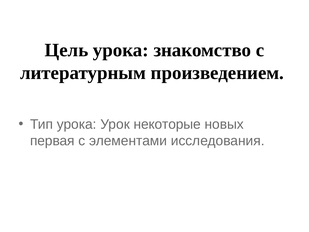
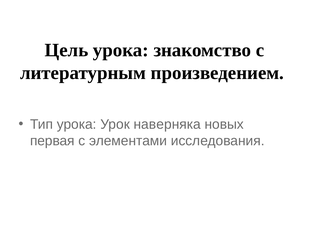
некоторые: некоторые -> наверняка (167, 124)
